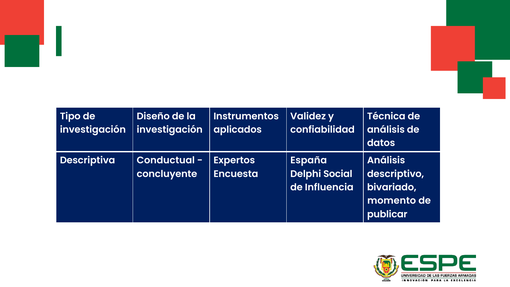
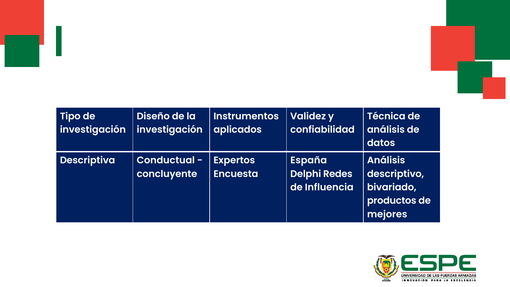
Social: Social -> Redes (338, 174)
momento: momento -> productos (392, 201)
publicar: publicar -> mejores (387, 214)
